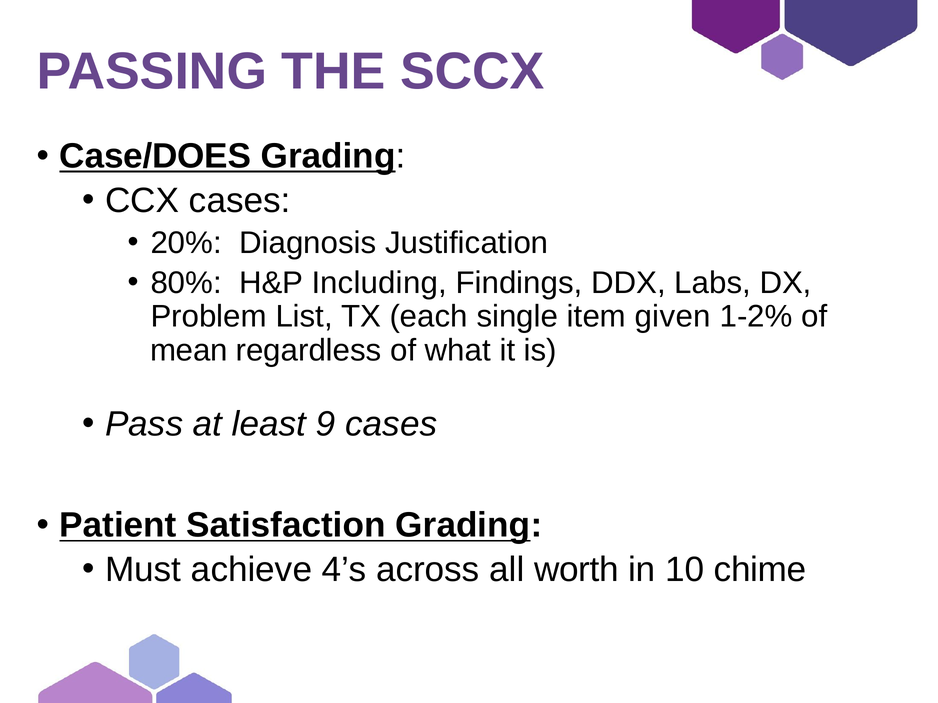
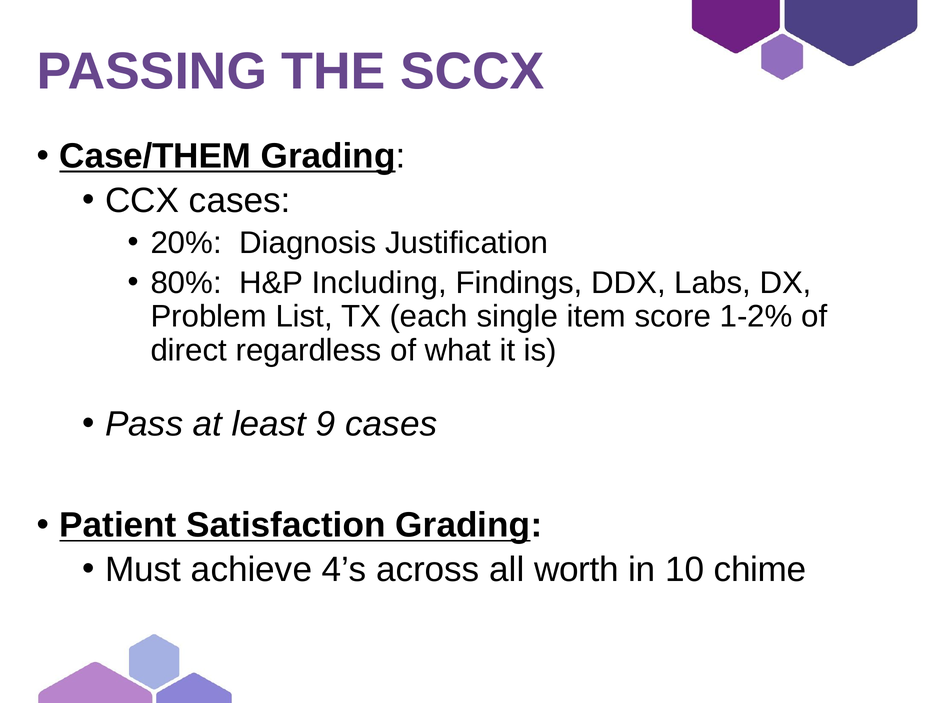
Case/DOES: Case/DOES -> Case/THEM (155, 156)
given: given -> score (673, 317)
mean: mean -> direct (189, 351)
